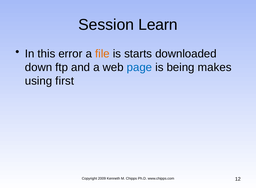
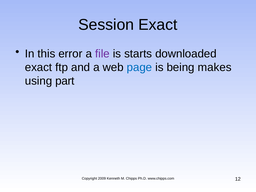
Session Learn: Learn -> Exact (158, 25)
file colour: orange -> purple (102, 54)
down: down -> exact (39, 67)
first: first -> part (65, 81)
